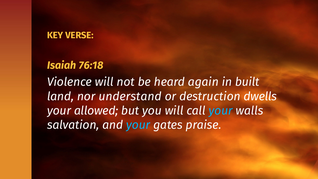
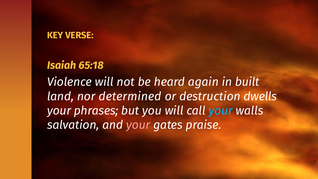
76:18: 76:18 -> 65:18 (91, 65)
understand: understand -> determined (130, 96)
allowed: allowed -> phrases (96, 111)
your colour: light blue -> pink (138, 125)
